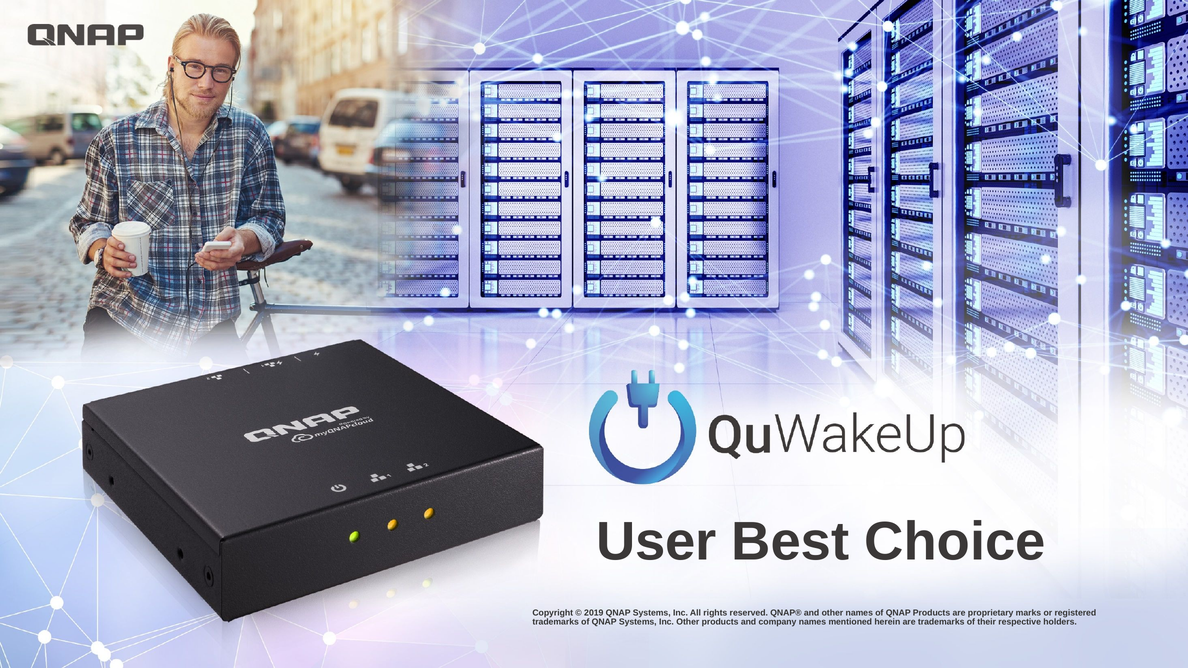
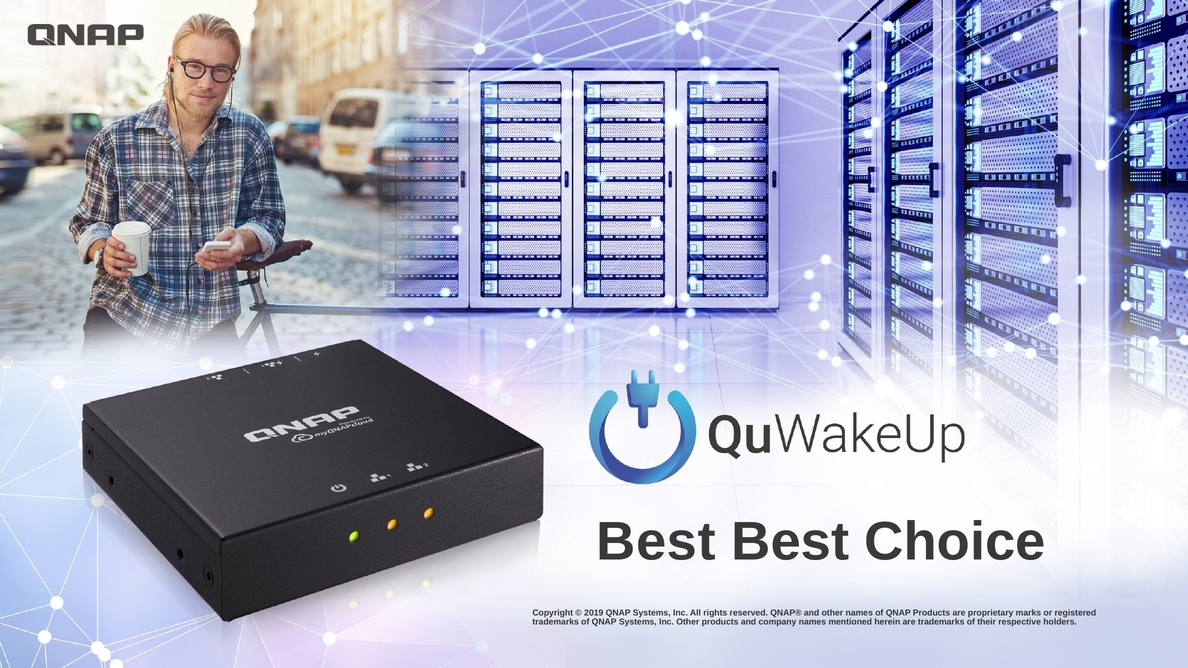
User: User -> Best (656, 542)
